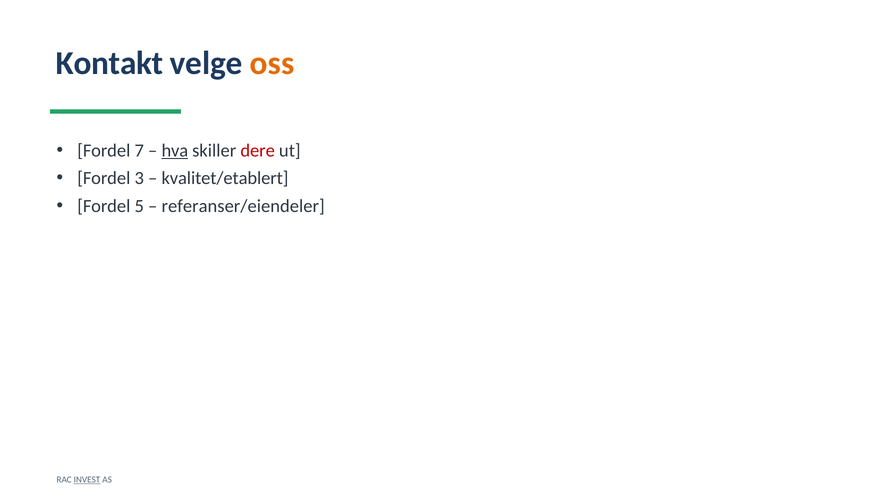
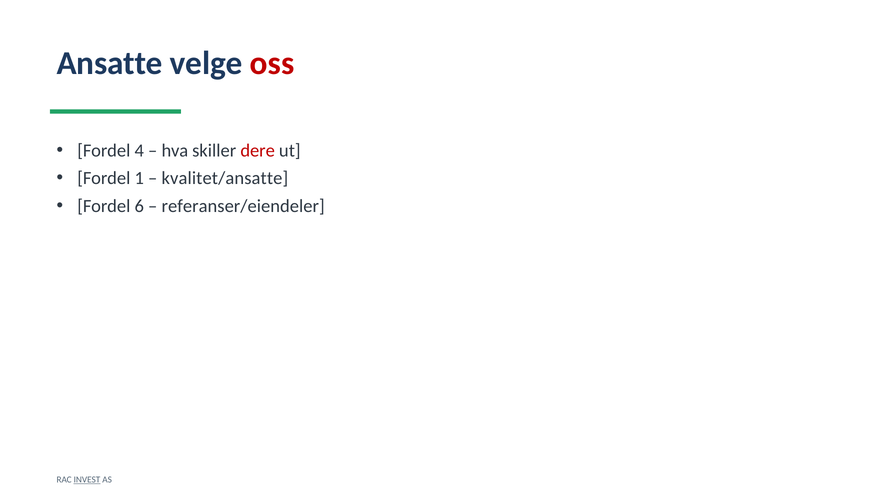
Kontakt: Kontakt -> Ansatte (110, 63)
oss colour: orange -> red (272, 63)
7: 7 -> 4 (139, 150)
hva underline: present -> none (175, 150)
3: 3 -> 1 (139, 178)
kvalitet/etablert: kvalitet/etablert -> kvalitet/ansatte (225, 178)
5: 5 -> 6 (139, 206)
